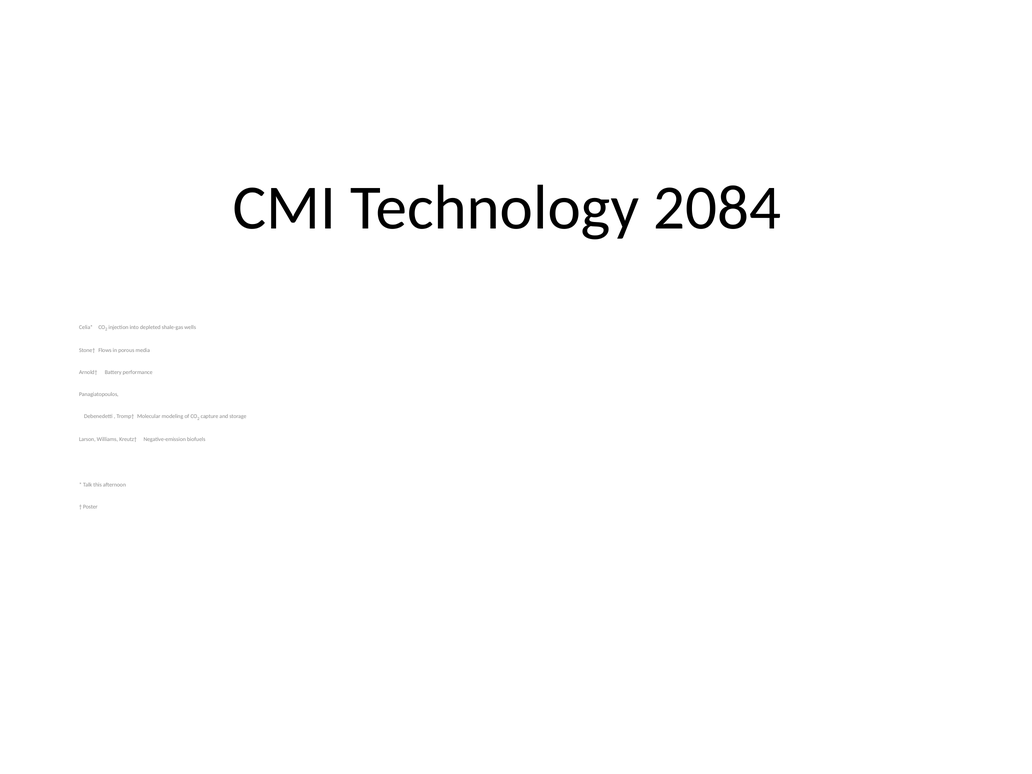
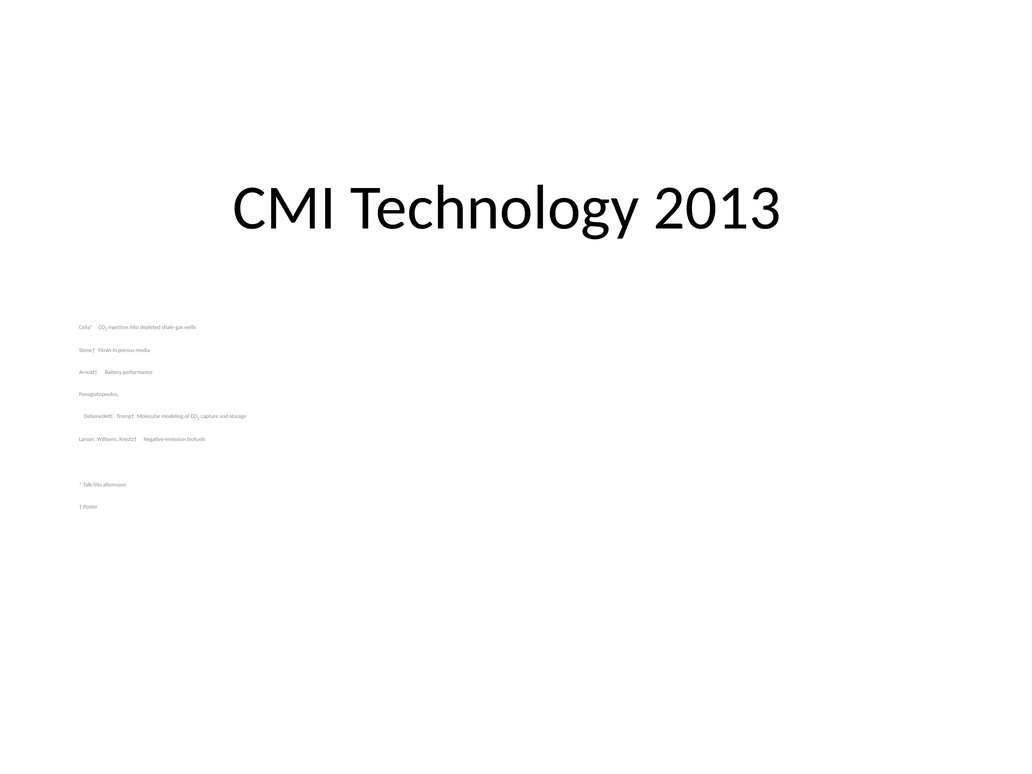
2084: 2084 -> 2013 (717, 208)
